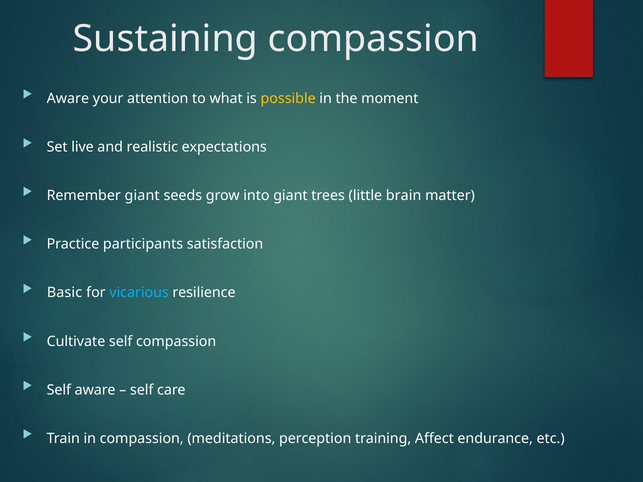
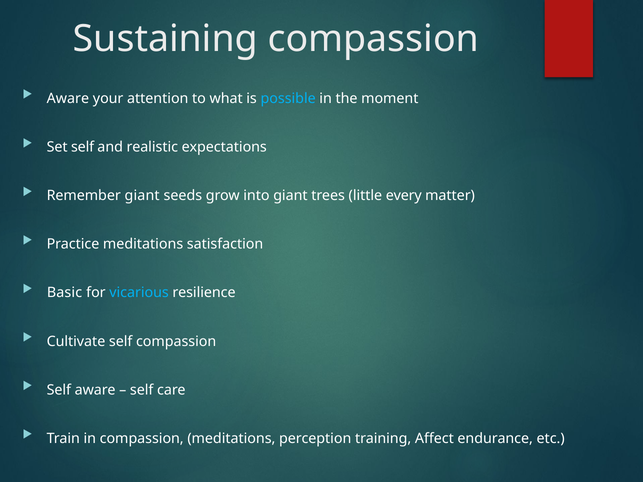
possible colour: yellow -> light blue (288, 99)
Set live: live -> self (83, 147)
brain: brain -> every (404, 196)
Practice participants: participants -> meditations (143, 244)
